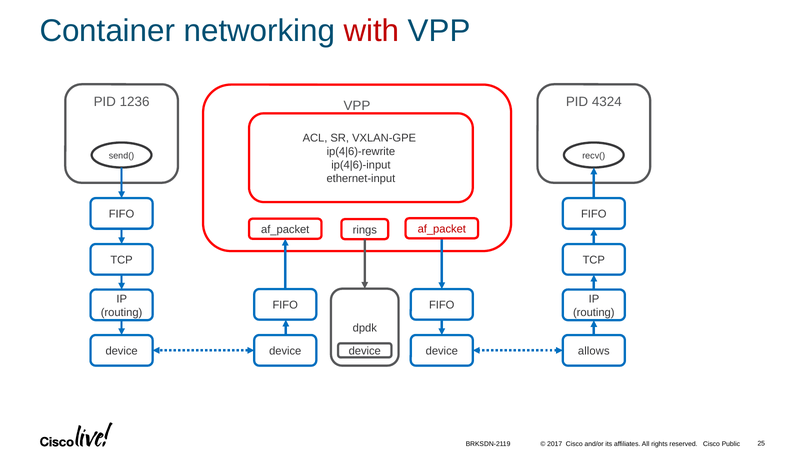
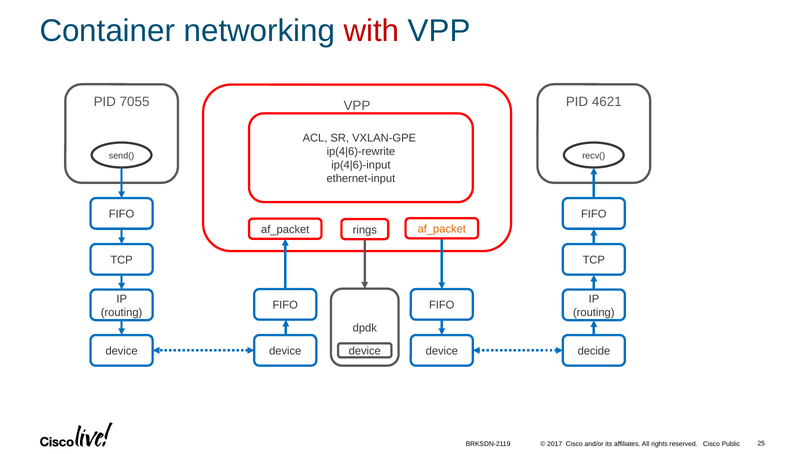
1236: 1236 -> 7055 (135, 102)
4324: 4324 -> 4621 (607, 102)
af_packet colour: red -> orange (442, 229)
allows: allows -> decide (594, 351)
